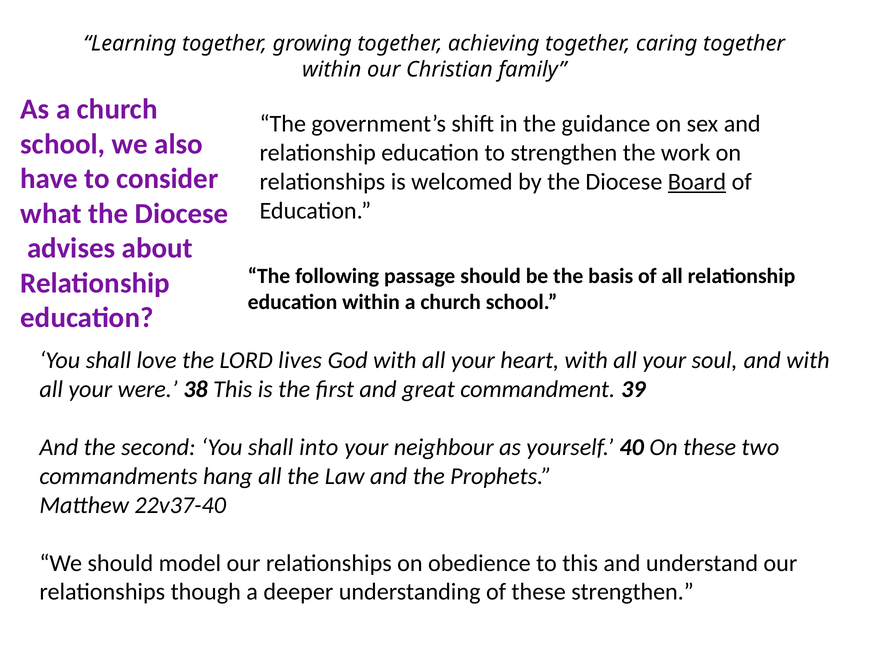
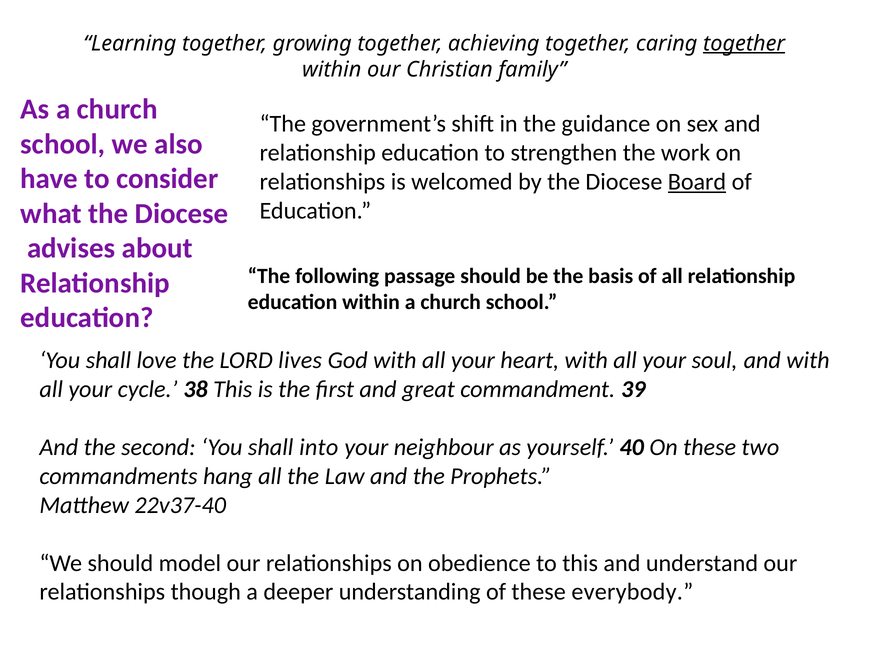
together underline: none -> present (744, 44)
were: were -> cycle (148, 390)
these strengthen: strengthen -> everybody (632, 593)
